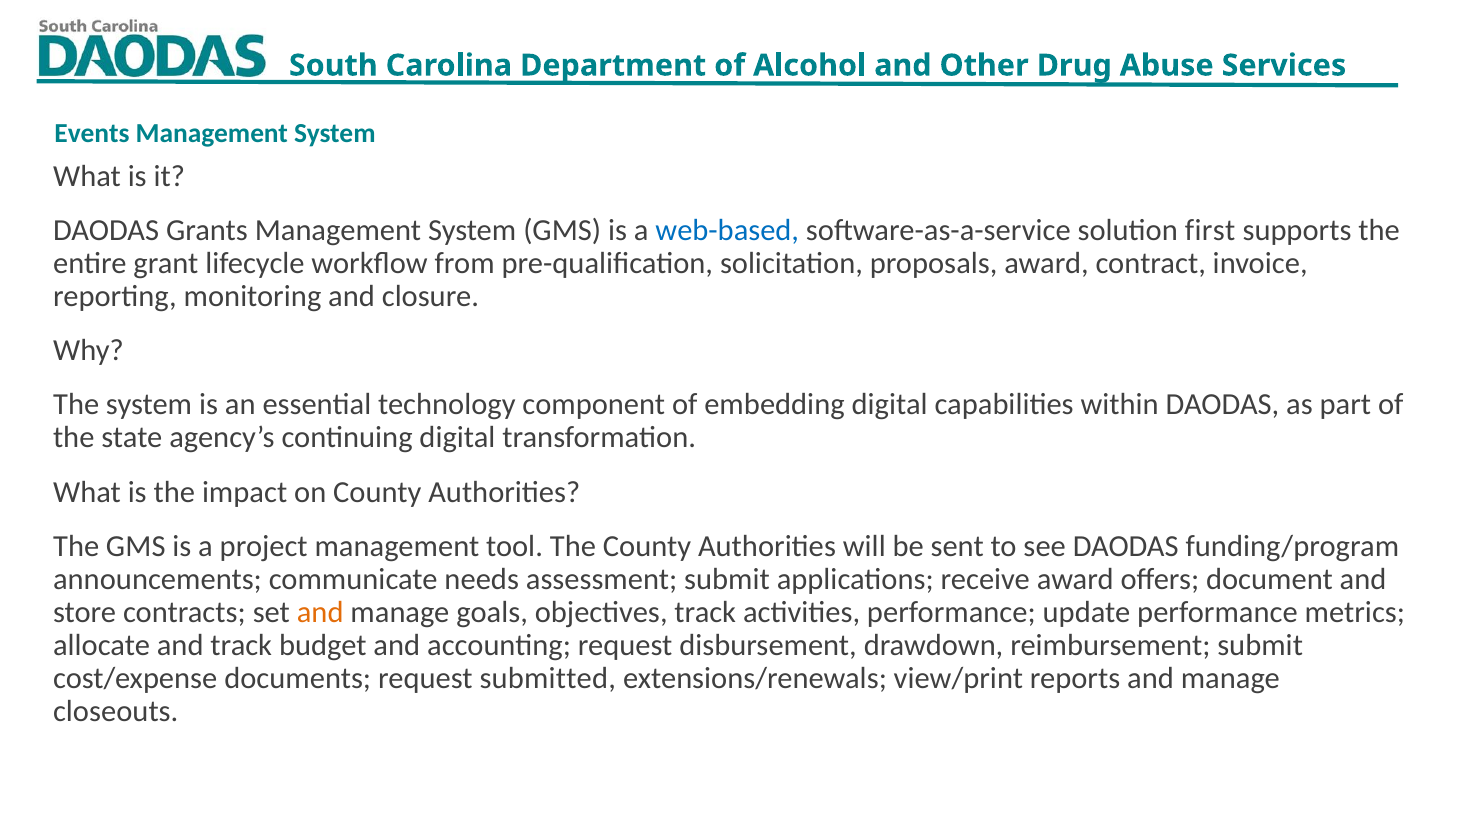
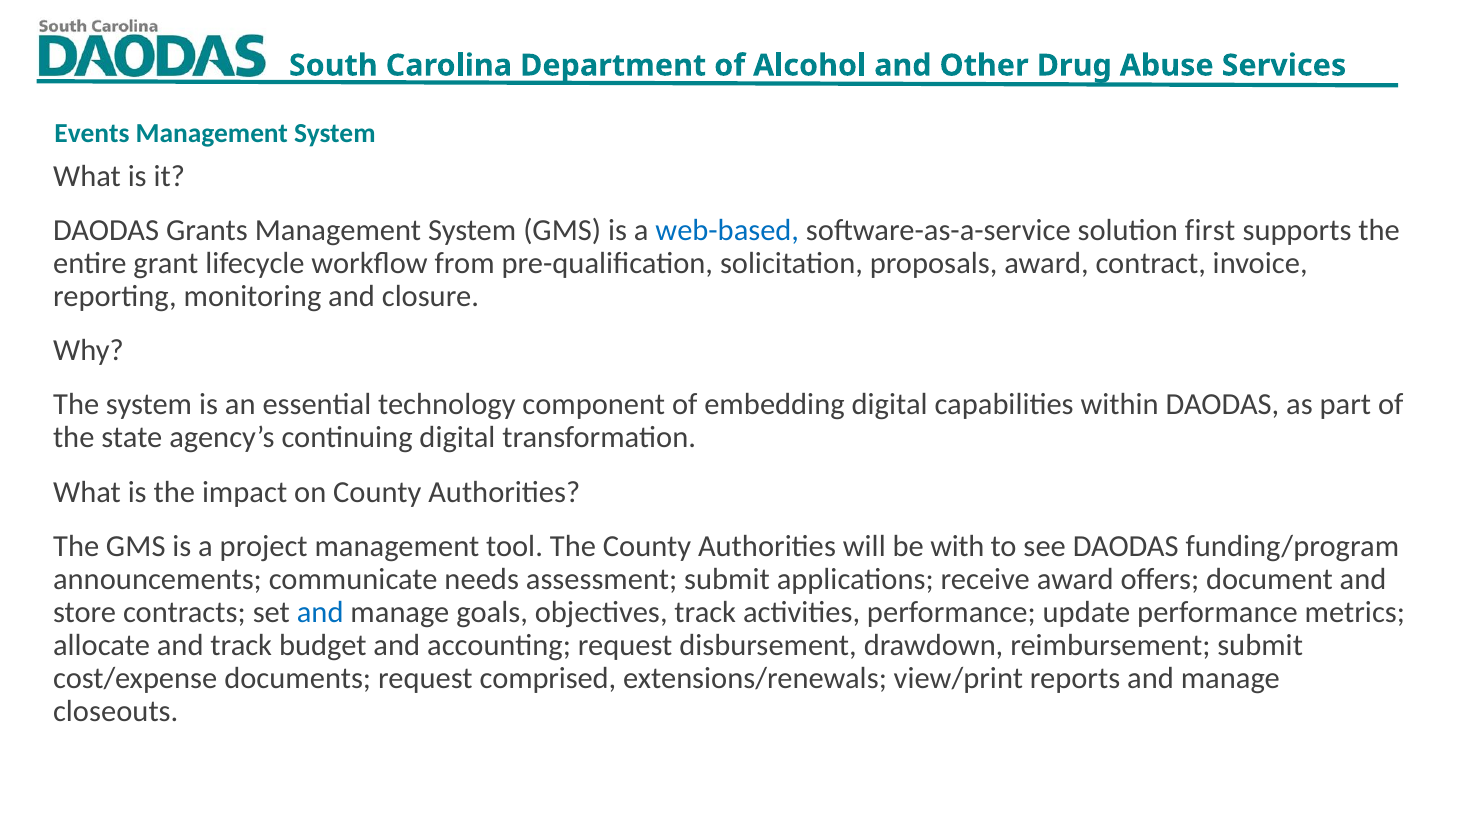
sent: sent -> with (957, 546)
and colour: orange -> blue (320, 612)
submitted: submitted -> comprised (548, 678)
